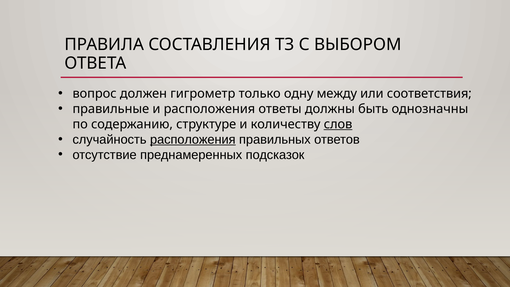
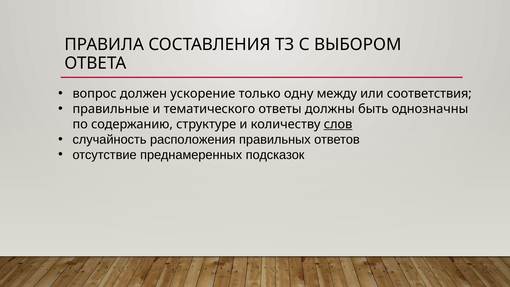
гигрометр: гигрометр -> ускорение (203, 94)
и расположения: расположения -> тематического (209, 109)
расположения underline: present -> none (193, 139)
